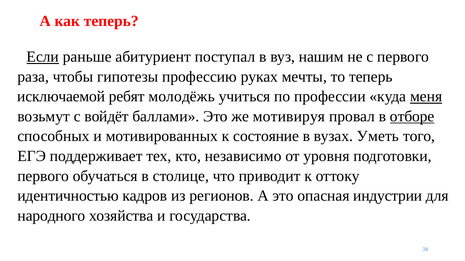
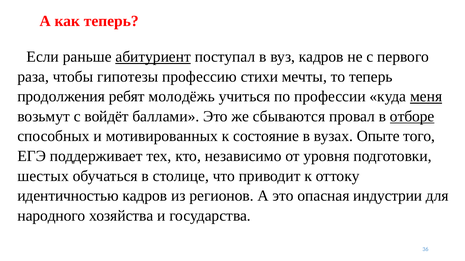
Если underline: present -> none (43, 57)
абитуриент underline: none -> present (153, 57)
вуз нашим: нашим -> кадров (321, 57)
руках: руках -> стихи (259, 77)
исключаемой: исключаемой -> продолжения (61, 97)
мотивируя: мотивируя -> сбываются (289, 117)
Уметь: Уметь -> Опыте (378, 137)
первого: первого -> шестых (43, 176)
